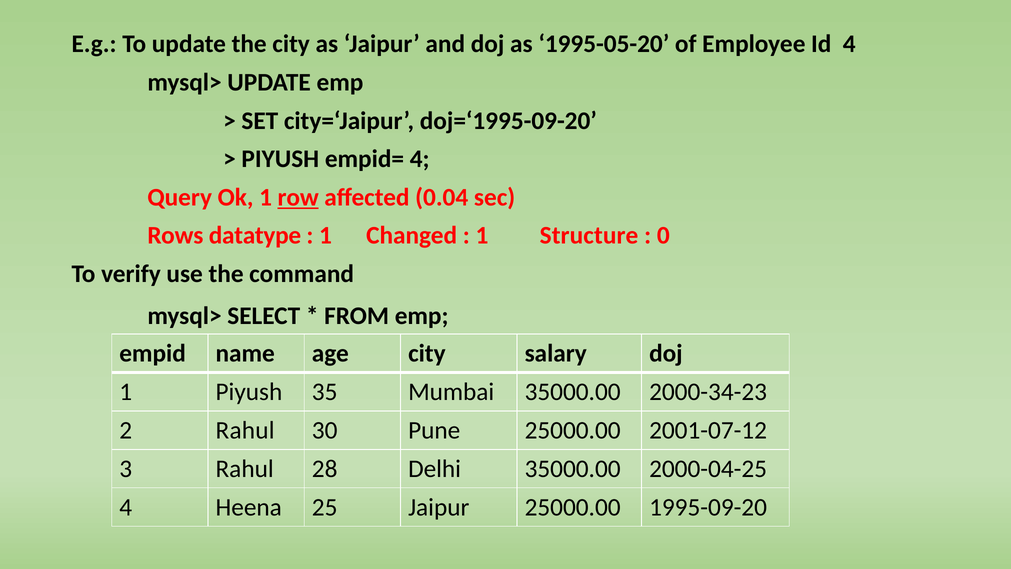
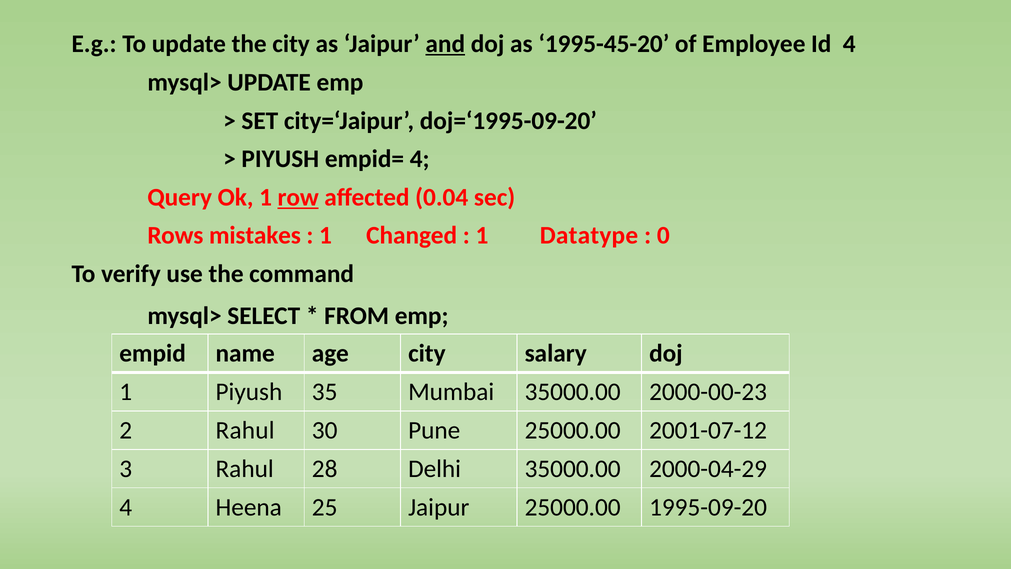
and underline: none -> present (445, 44)
1995-05-20: 1995-05-20 -> 1995-45-20 (604, 44)
datatype: datatype -> mistakes (255, 236)
Structure: Structure -> Datatype (589, 236)
2000-34-23: 2000-34-23 -> 2000-00-23 (708, 392)
2000-04-25: 2000-04-25 -> 2000-04-29 (708, 469)
